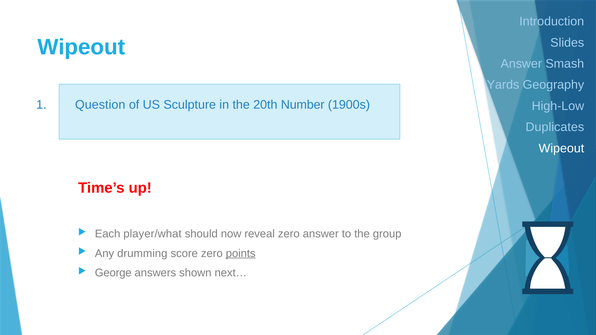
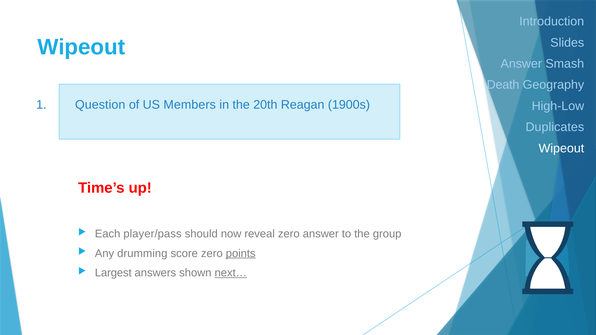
Yards: Yards -> Death (503, 85)
Sculpture: Sculpture -> Members (190, 105)
Number: Number -> Reagan (303, 105)
player/what: player/what -> player/pass (153, 234)
George: George -> Largest (113, 273)
next… underline: none -> present (231, 273)
